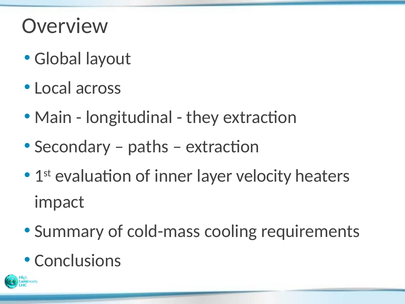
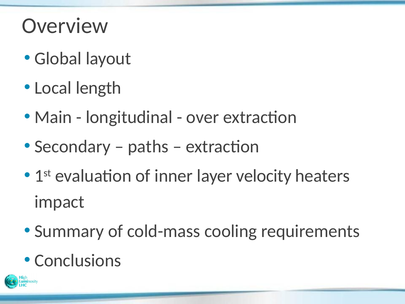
across: across -> length (99, 88)
they: they -> over (203, 117)
